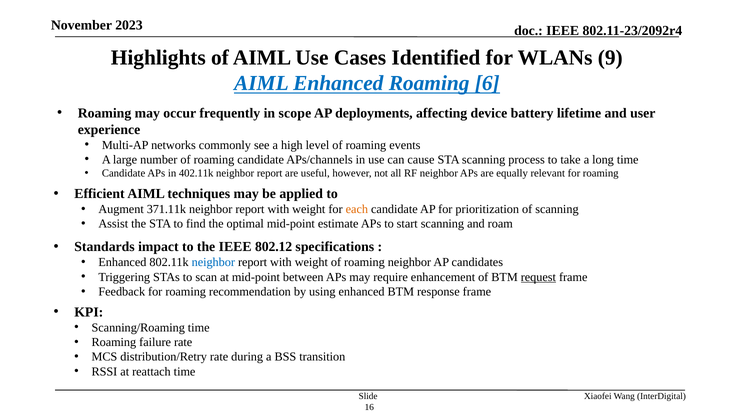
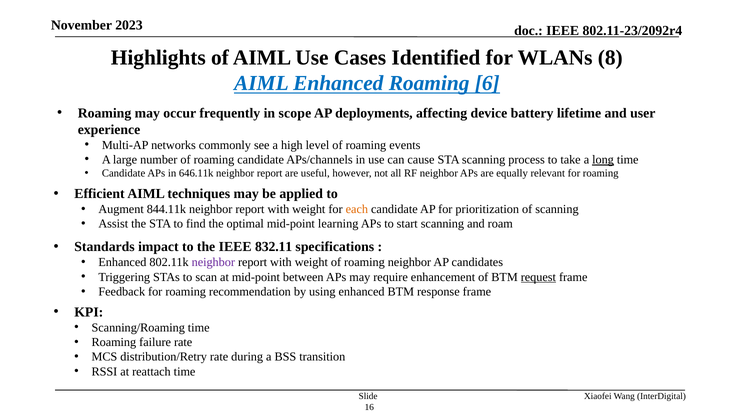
9: 9 -> 8 (610, 58)
long underline: none -> present (603, 160)
402.11k: 402.11k -> 646.11k (196, 173)
371.11k: 371.11k -> 844.11k (166, 209)
estimate: estimate -> learning (338, 224)
802.12: 802.12 -> 832.11 (274, 247)
neighbor colour: blue -> purple (213, 262)
